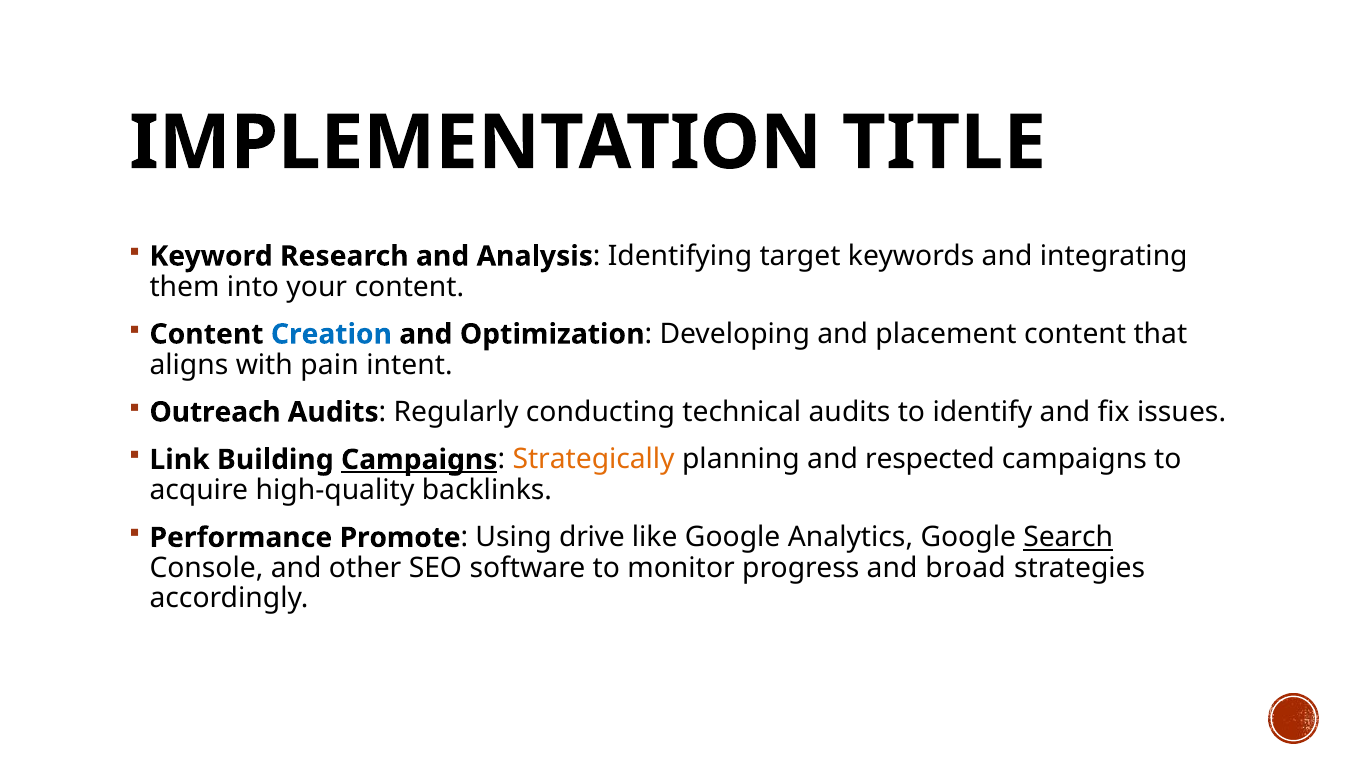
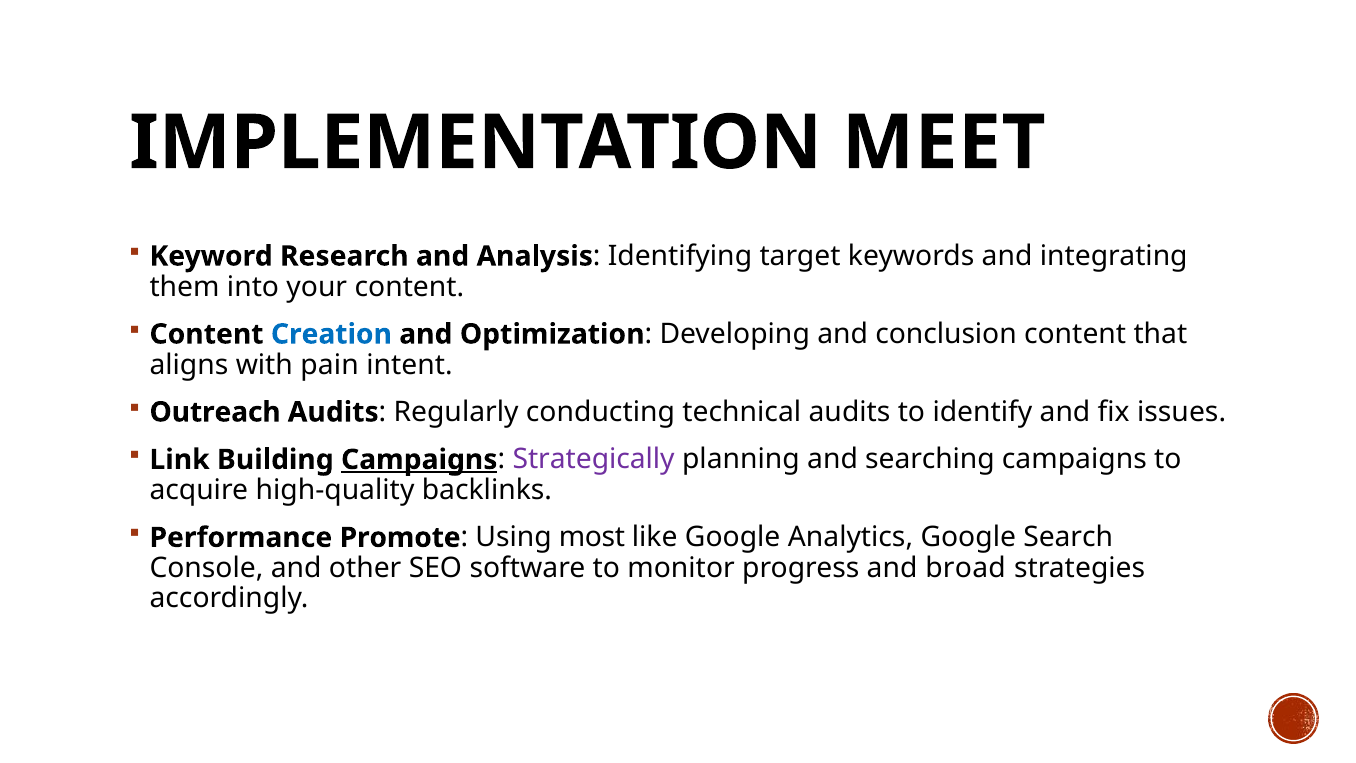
TITLE: TITLE -> MEET (944, 143)
placement: placement -> conclusion (946, 334)
Strategically colour: orange -> purple (594, 459)
respected: respected -> searching (930, 459)
drive: drive -> most (592, 537)
Search underline: present -> none (1068, 537)
